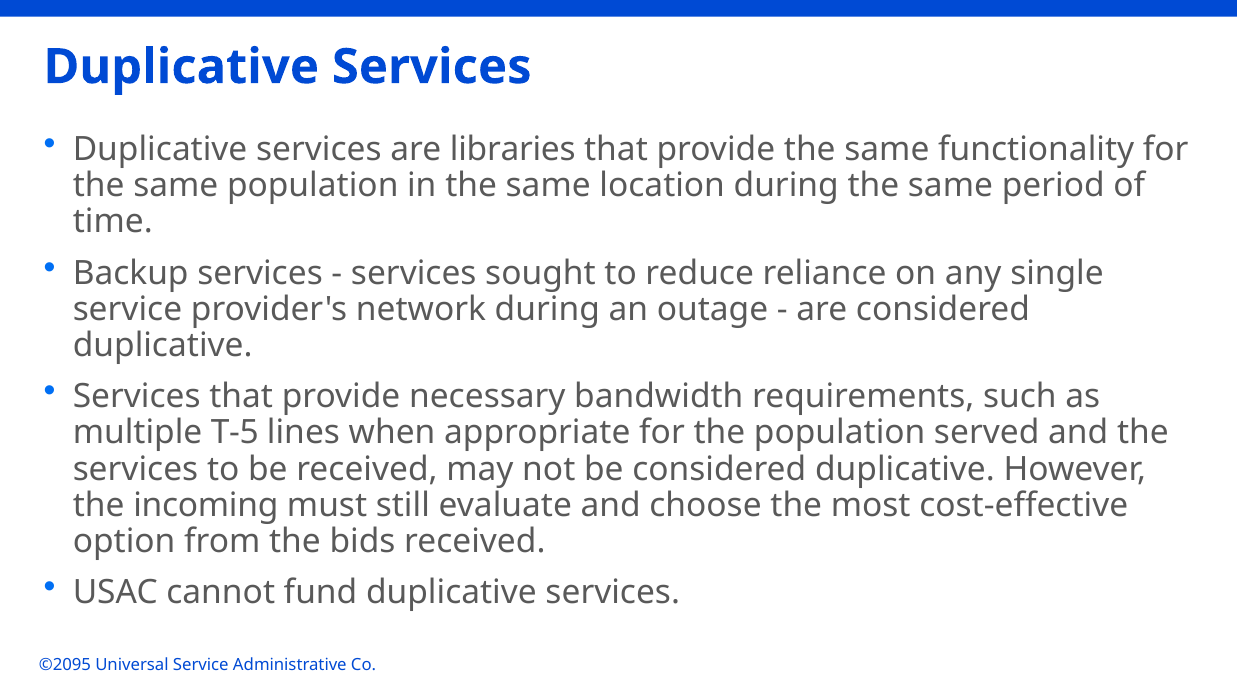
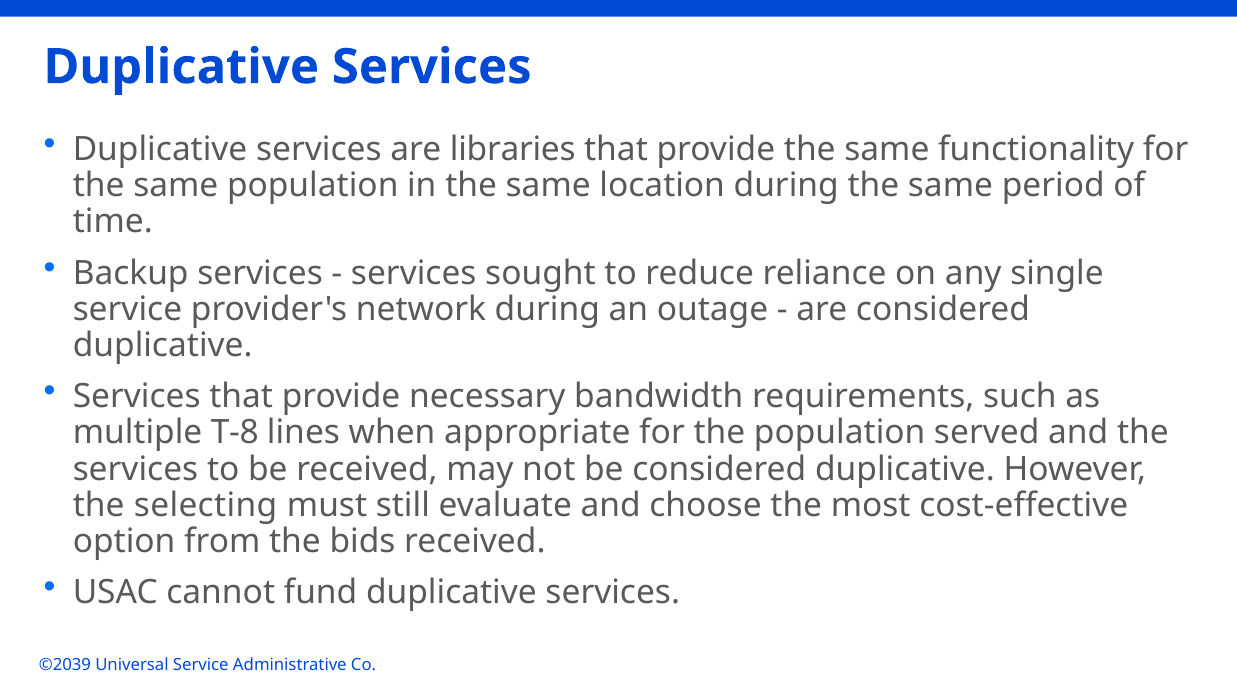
T-5: T-5 -> T-8 (235, 433)
incoming: incoming -> selecting (206, 505)
©2095: ©2095 -> ©2039 (65, 665)
